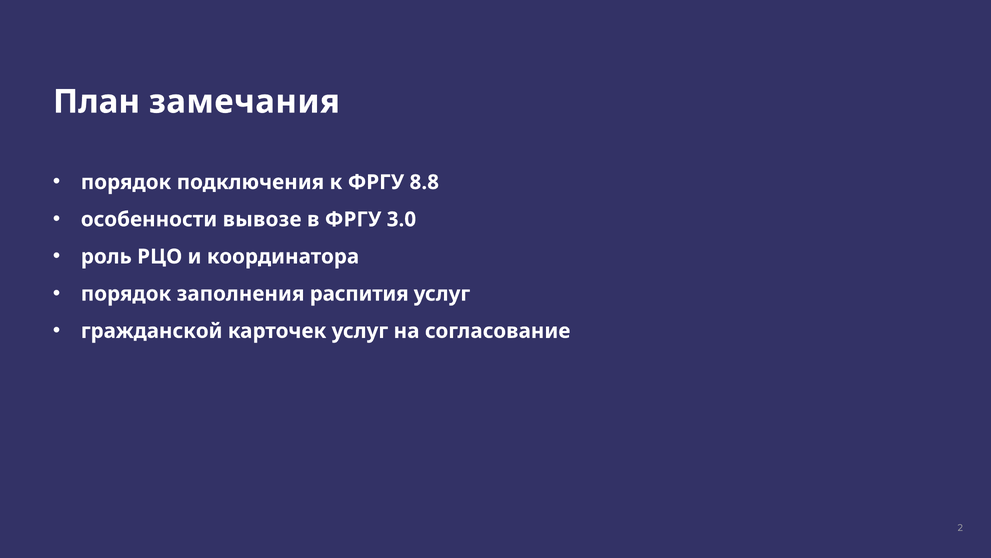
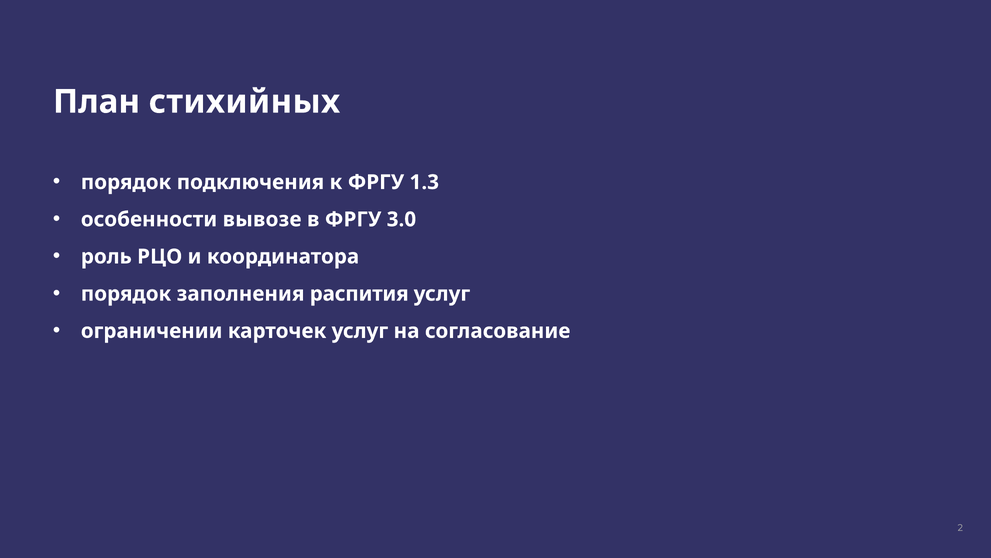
замечания: замечания -> стихийных (244, 102)
8.8: 8.8 -> 1.3 (424, 182)
гражданской: гражданской -> ограничении (152, 331)
